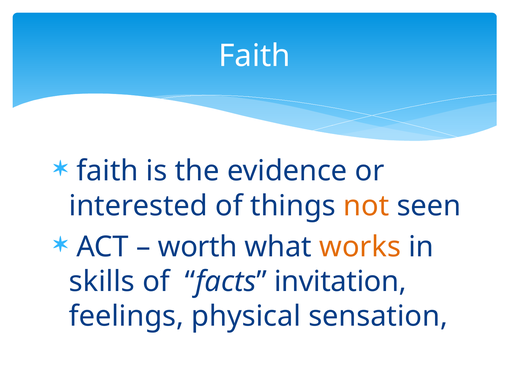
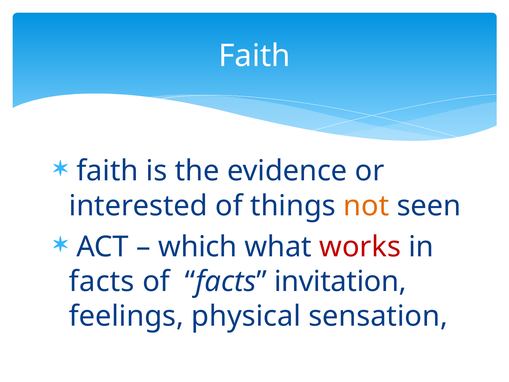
worth: worth -> which (198, 247)
works colour: orange -> red (360, 247)
skills: skills -> facts (102, 281)
